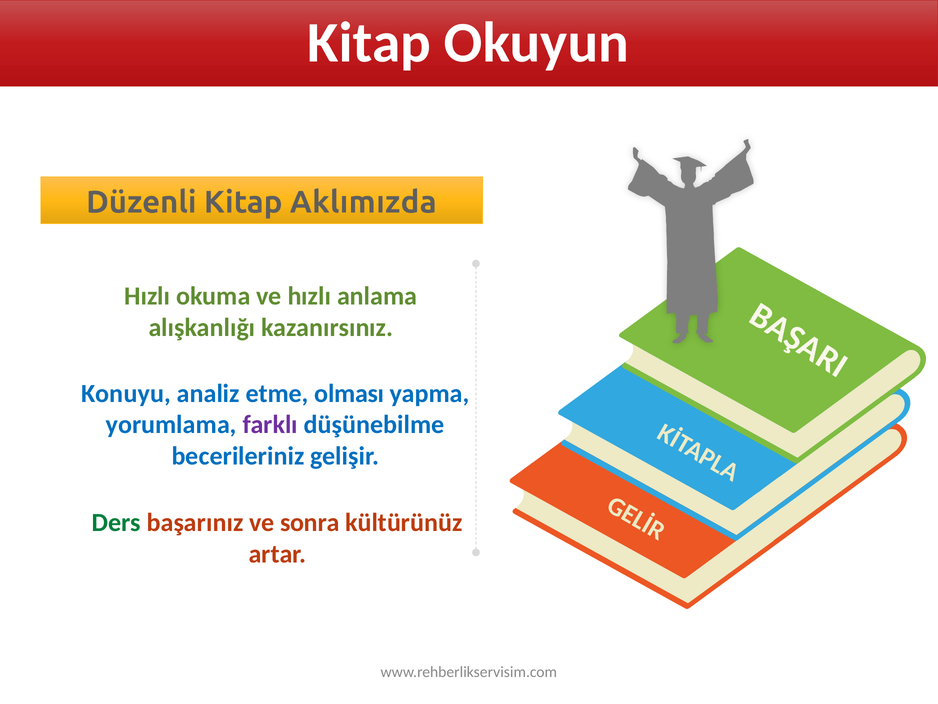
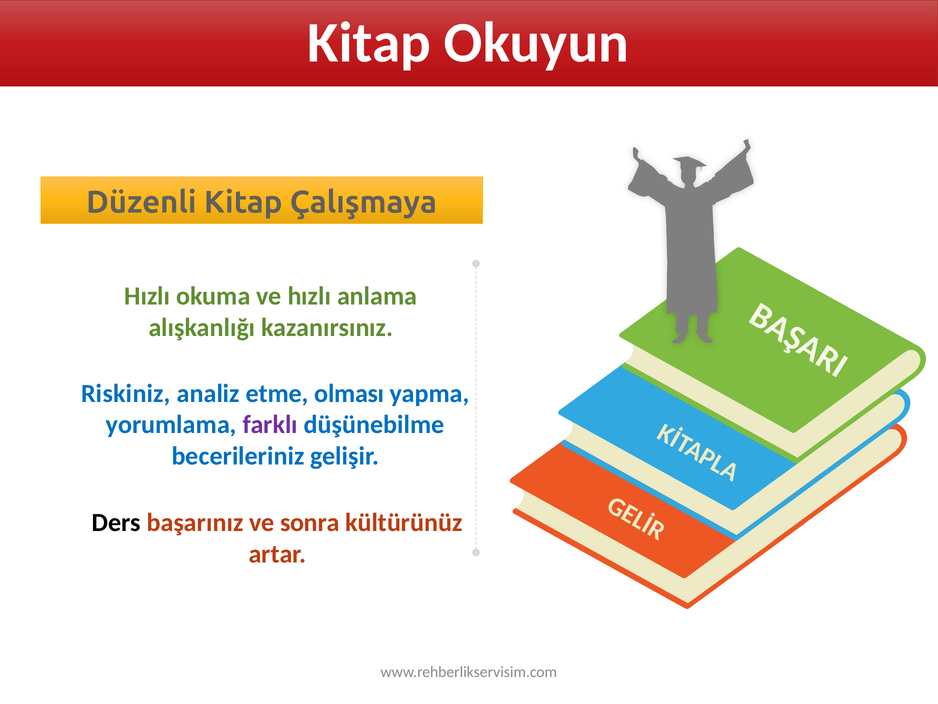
Aklımızda: Aklımızda -> Çalışmaya (363, 202)
Konuyu: Konuyu -> Riskiniz (126, 393)
Ders colour: green -> black (116, 522)
